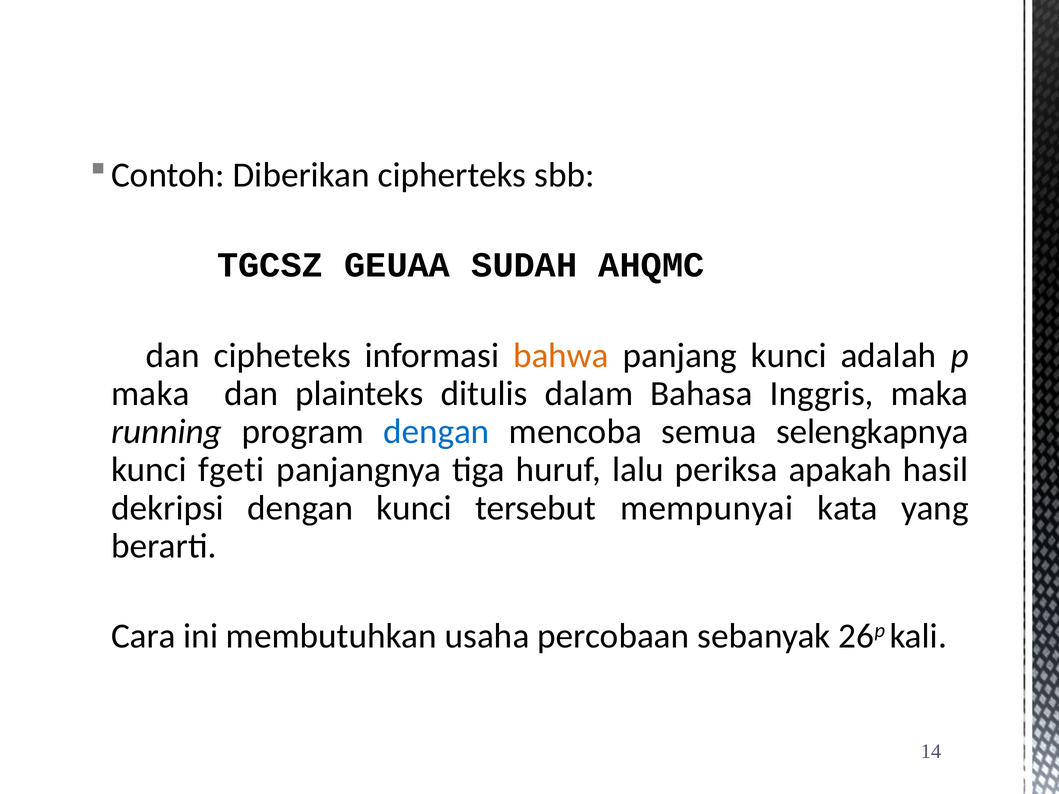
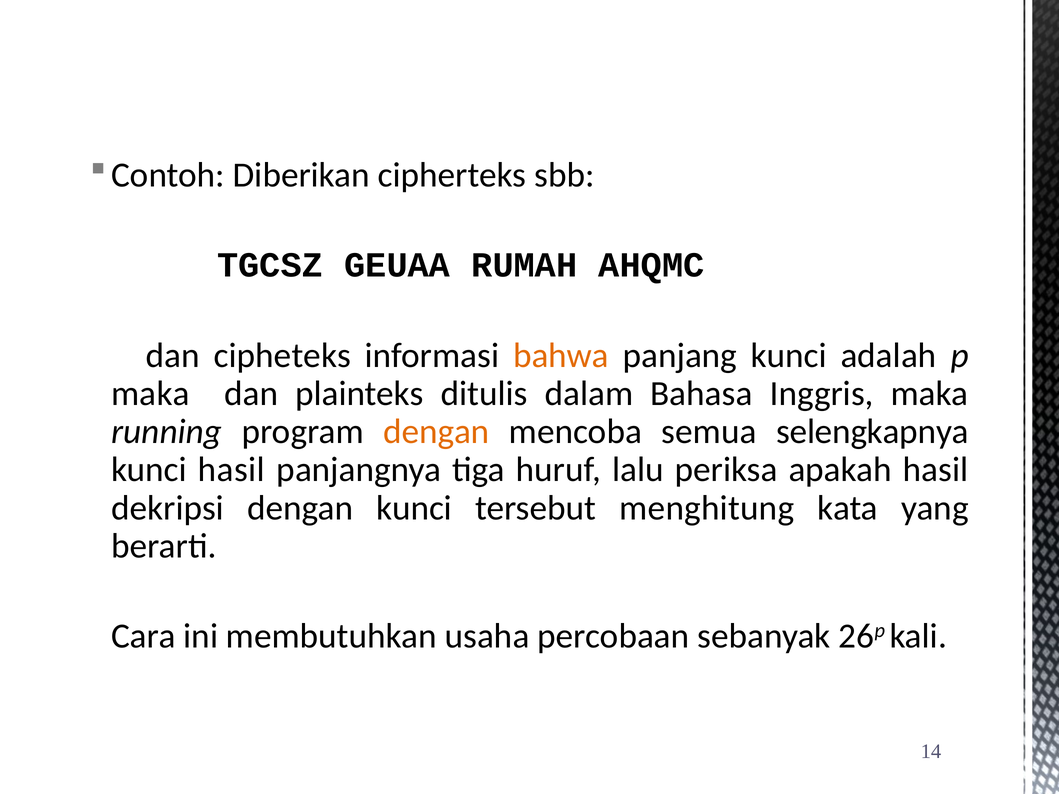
SUDAH: SUDAH -> RUMAH (524, 265)
dengan colour: blue -> orange (436, 432)
kunci fgeti: fgeti -> hasil (231, 470)
mempunyai: mempunyai -> menghitung (707, 508)
